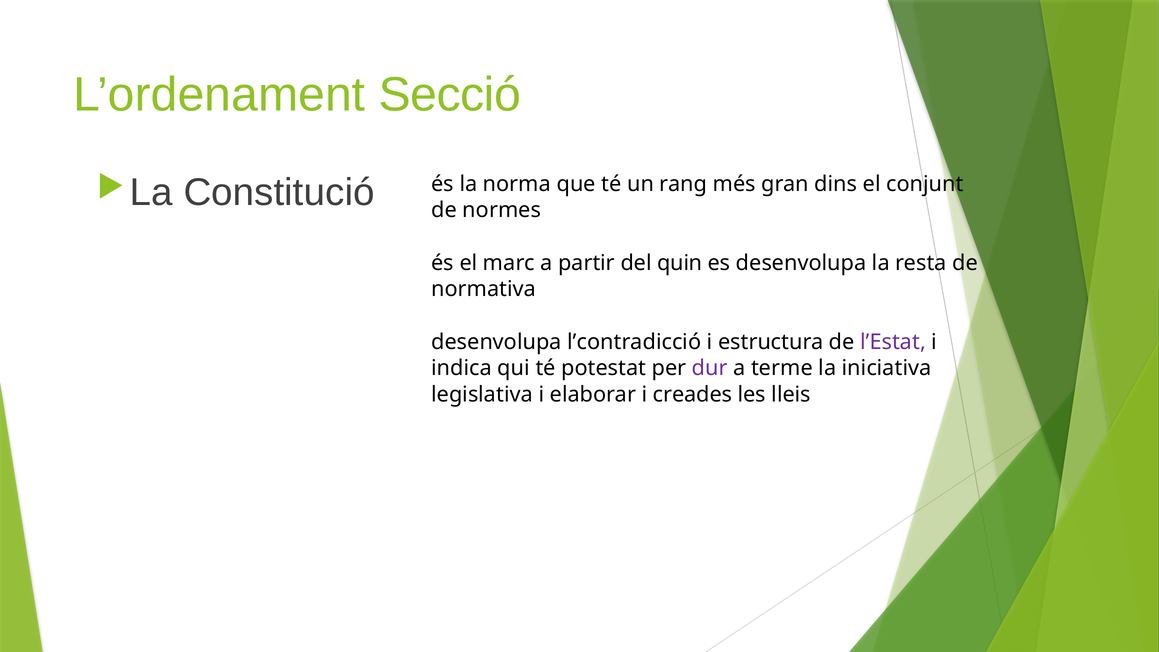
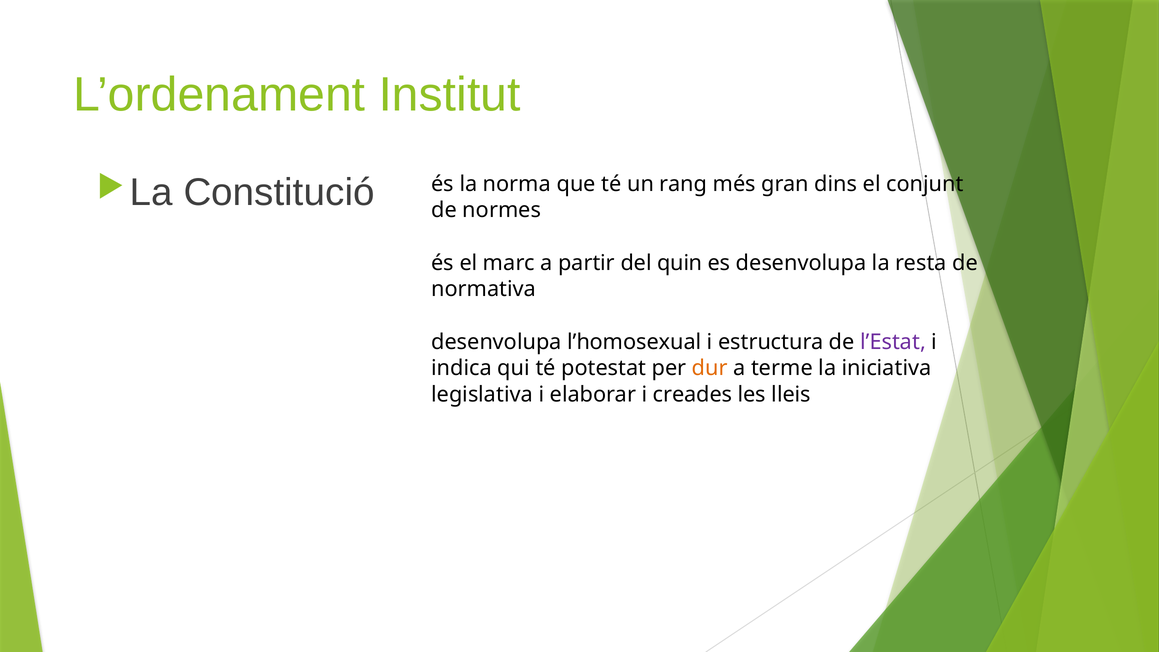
Secció: Secció -> Institut (450, 95)
l’contradicció: l’contradicció -> l’homosexual (634, 342)
dur colour: purple -> orange (710, 368)
